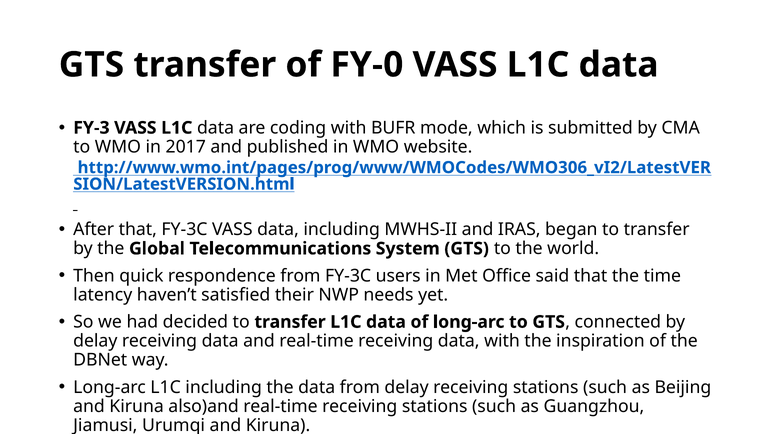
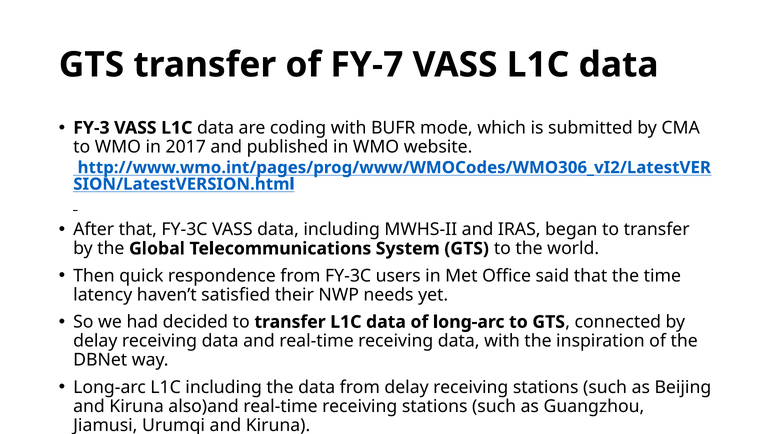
FY-0: FY-0 -> FY-7 (367, 65)
